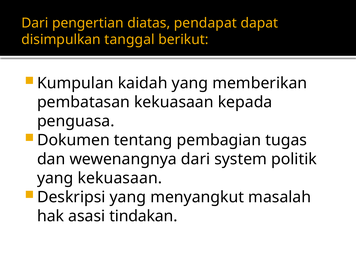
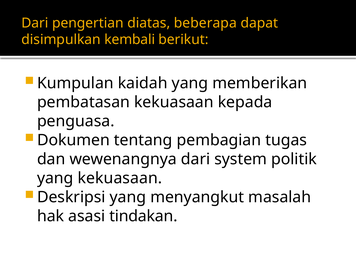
pendapat: pendapat -> beberapa (205, 23)
tanggal: tanggal -> kembali (130, 40)
